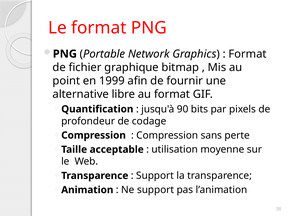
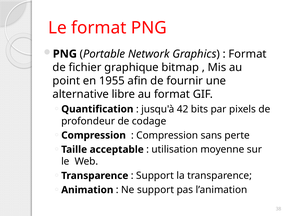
1999: 1999 -> 1955 (112, 81)
90: 90 -> 42 (183, 109)
